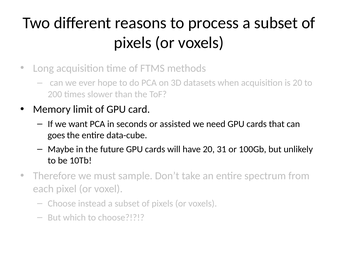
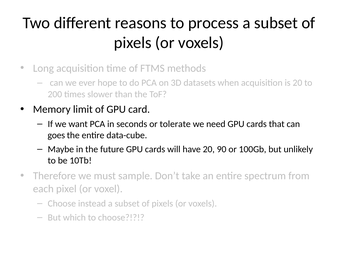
assisted: assisted -> tolerate (175, 124)
31: 31 -> 90 (222, 149)
